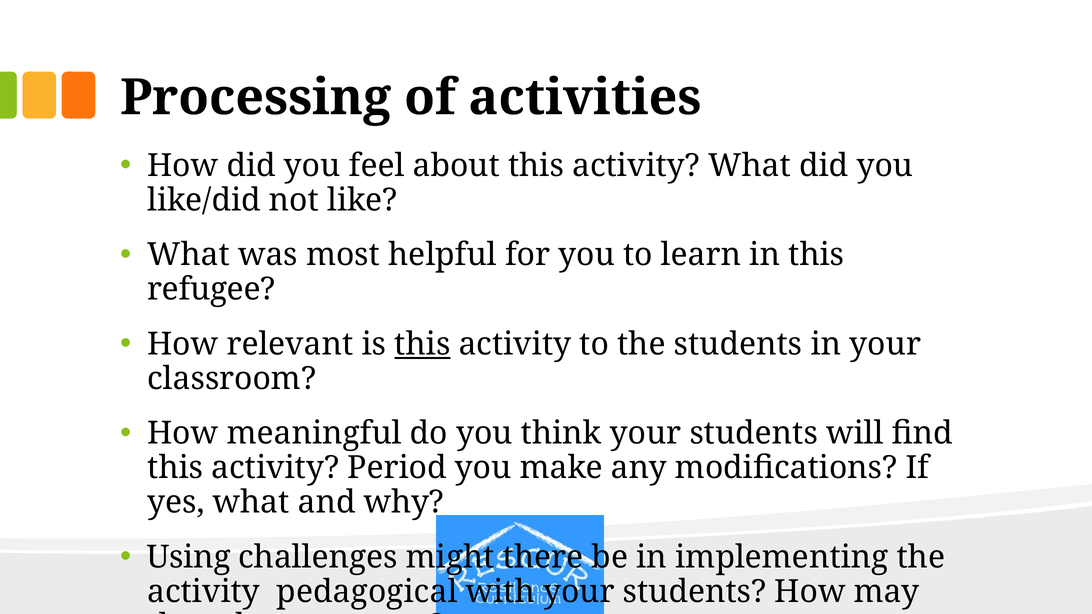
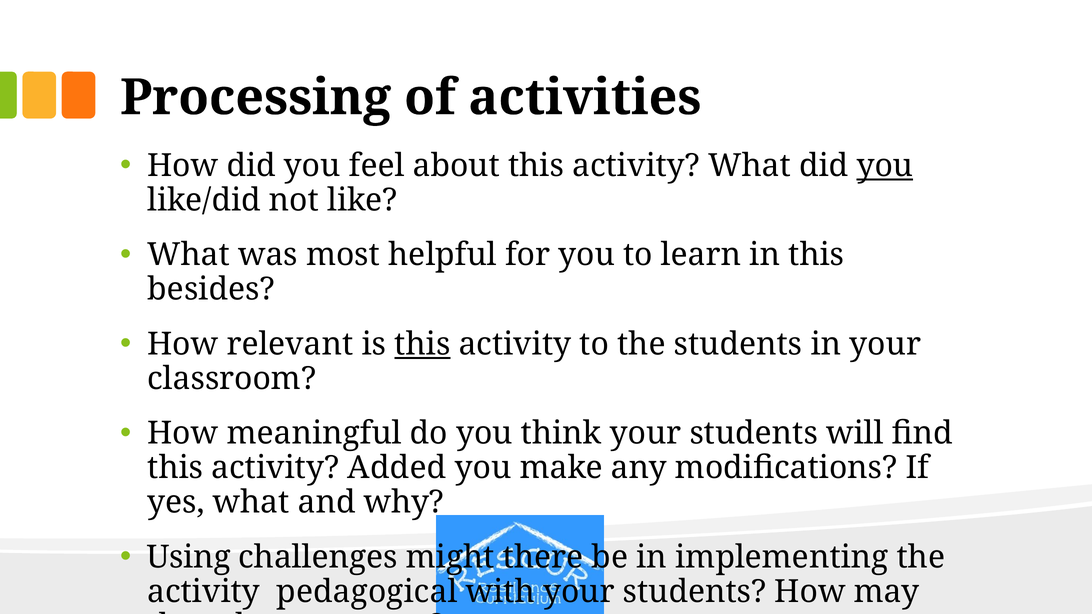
you underline: none -> present (885, 166)
refugee: refugee -> besides (211, 290)
Period: Period -> Added (397, 468)
